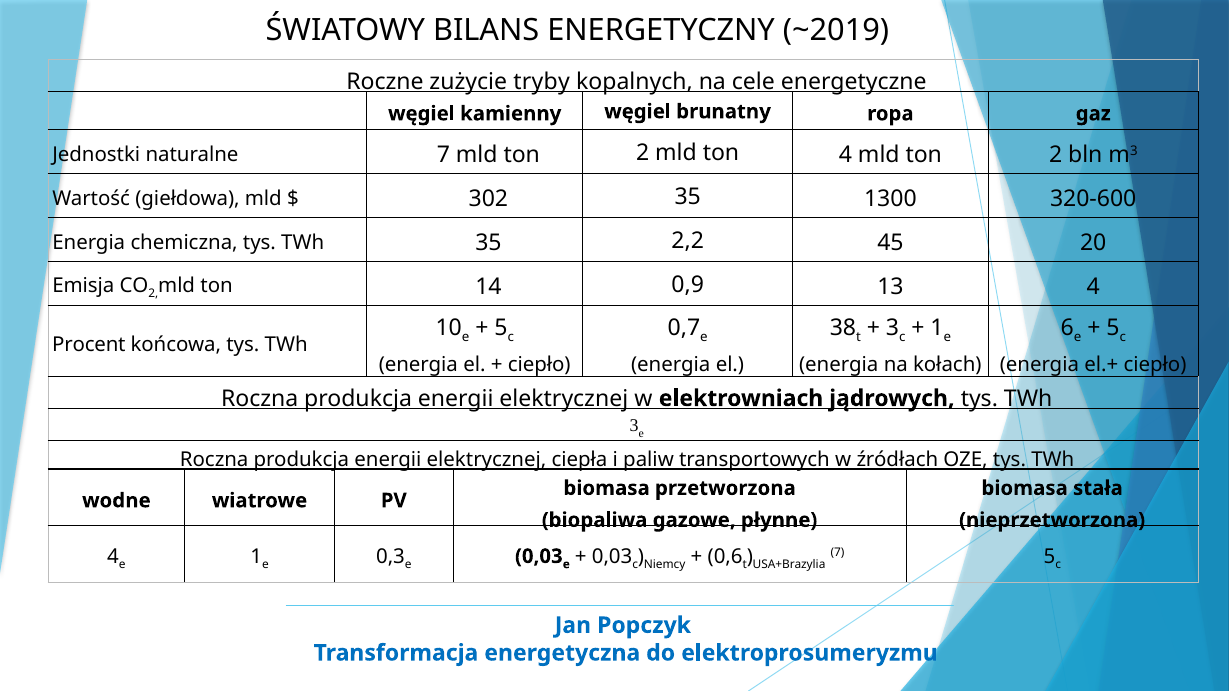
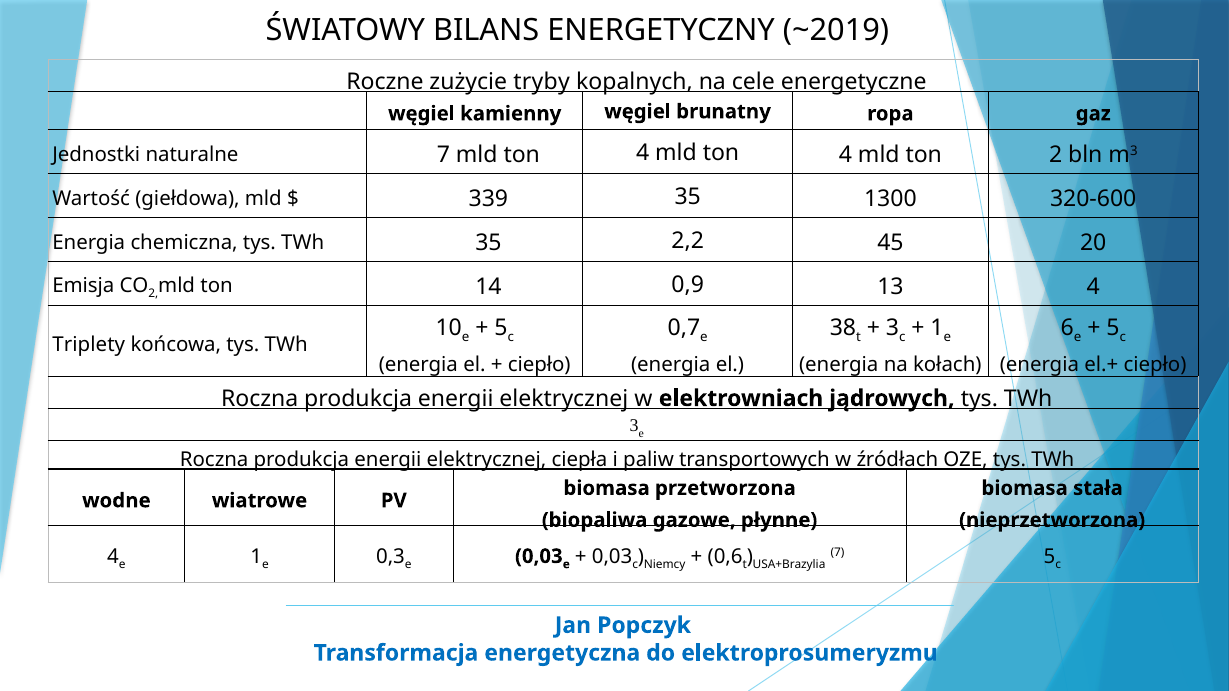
7 mld ton 2: 2 -> 4 (643, 153)
302: 302 -> 339 (488, 199)
Procent: Procent -> Triplety (89, 345)
